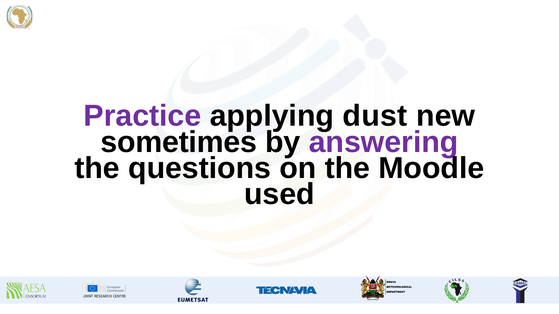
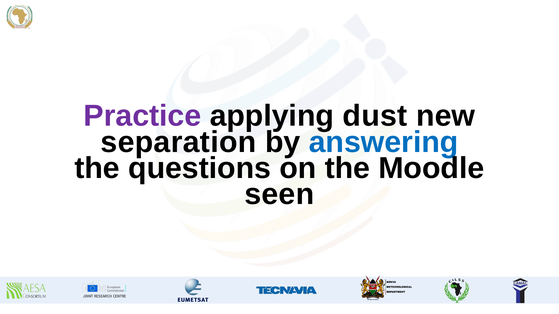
sometimes: sometimes -> separation (178, 142)
answering colour: purple -> blue (384, 142)
used: used -> seen (279, 195)
